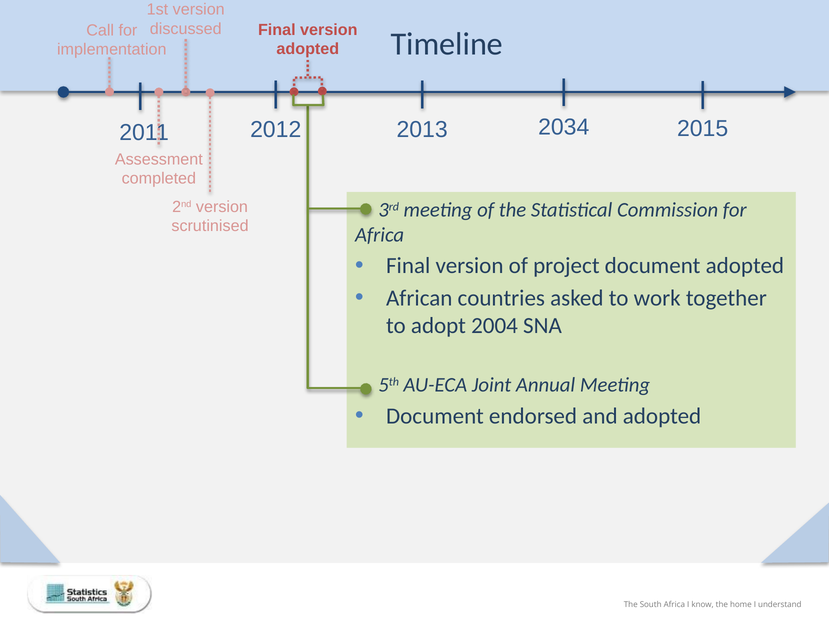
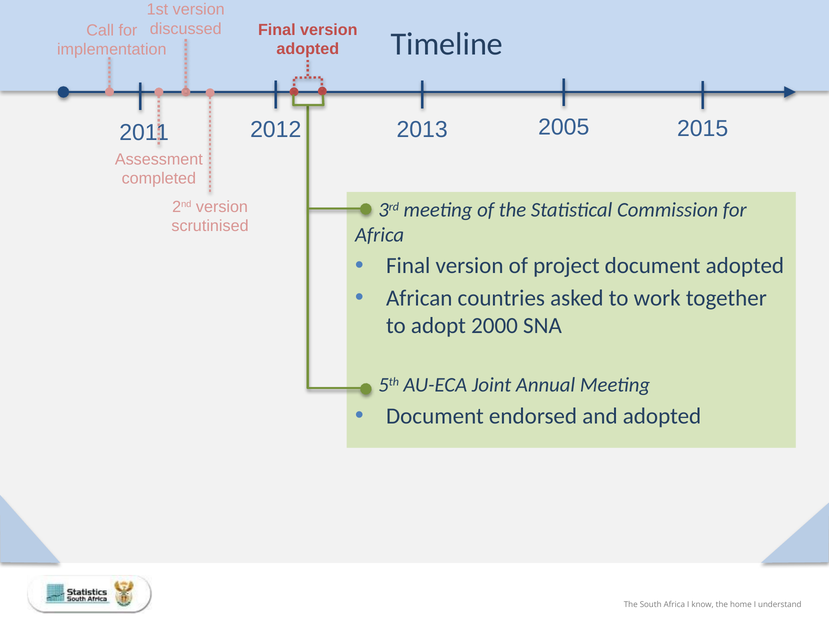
2034: 2034 -> 2005 (564, 127)
2004: 2004 -> 2000 (495, 326)
